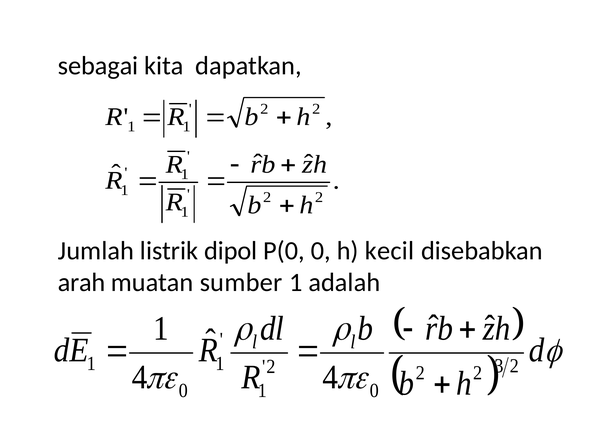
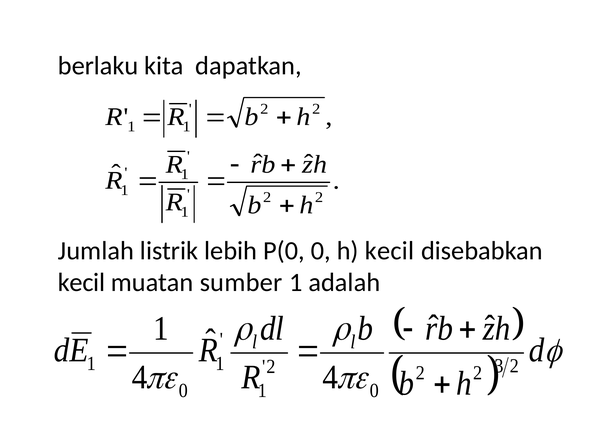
sebagai: sebagai -> berlaku (98, 66)
dipol: dipol -> lebih (231, 251)
arah: arah -> kecil (82, 282)
